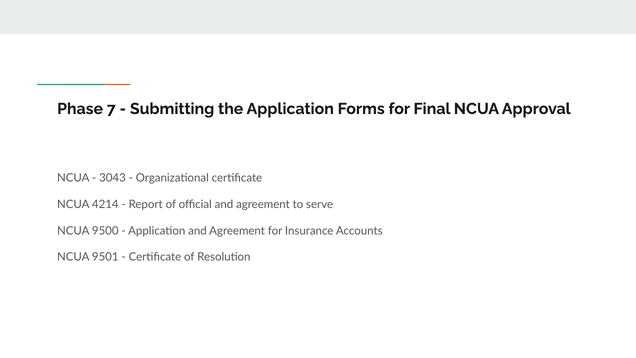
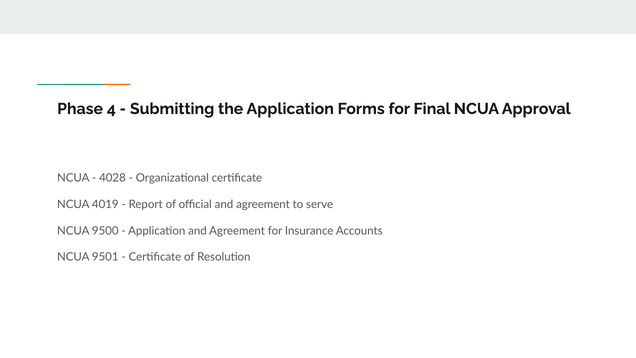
7: 7 -> 4 (111, 109)
3043: 3043 -> 4028 (113, 178)
4214: 4214 -> 4019 (105, 204)
